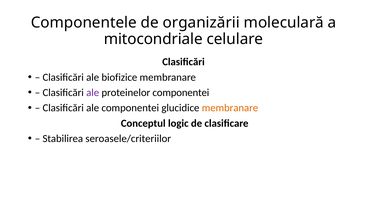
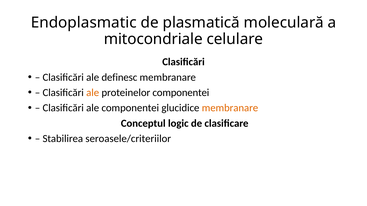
Componentele: Componentele -> Endoplasmatic (84, 23)
organizării: organizării -> plasmatică (201, 23)
biofizice: biofizice -> definesc (119, 77)
ale colour: purple -> orange (93, 93)
